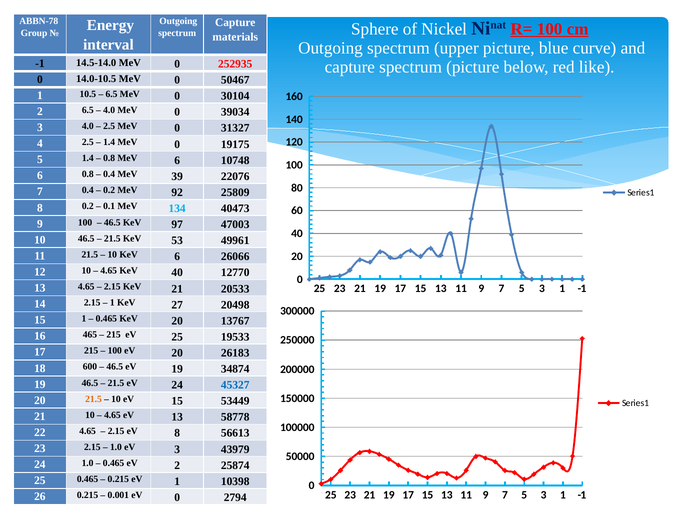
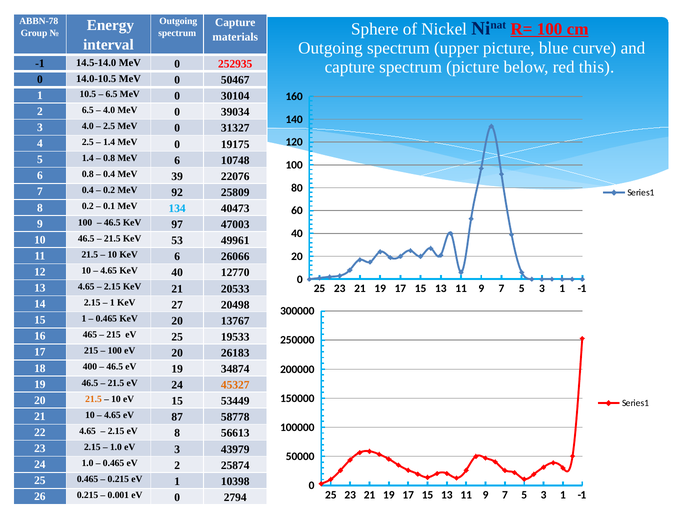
like: like -> this (597, 67)
600: 600 -> 400 (90, 367)
45327 colour: blue -> orange (235, 385)
eV 13: 13 -> 87 (177, 417)
